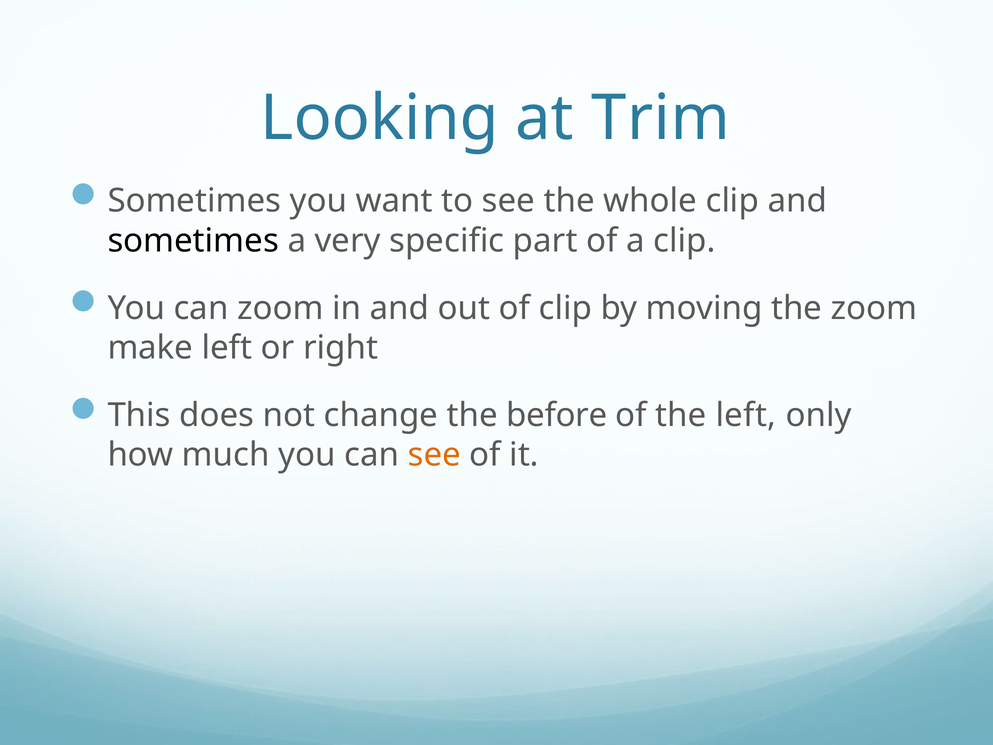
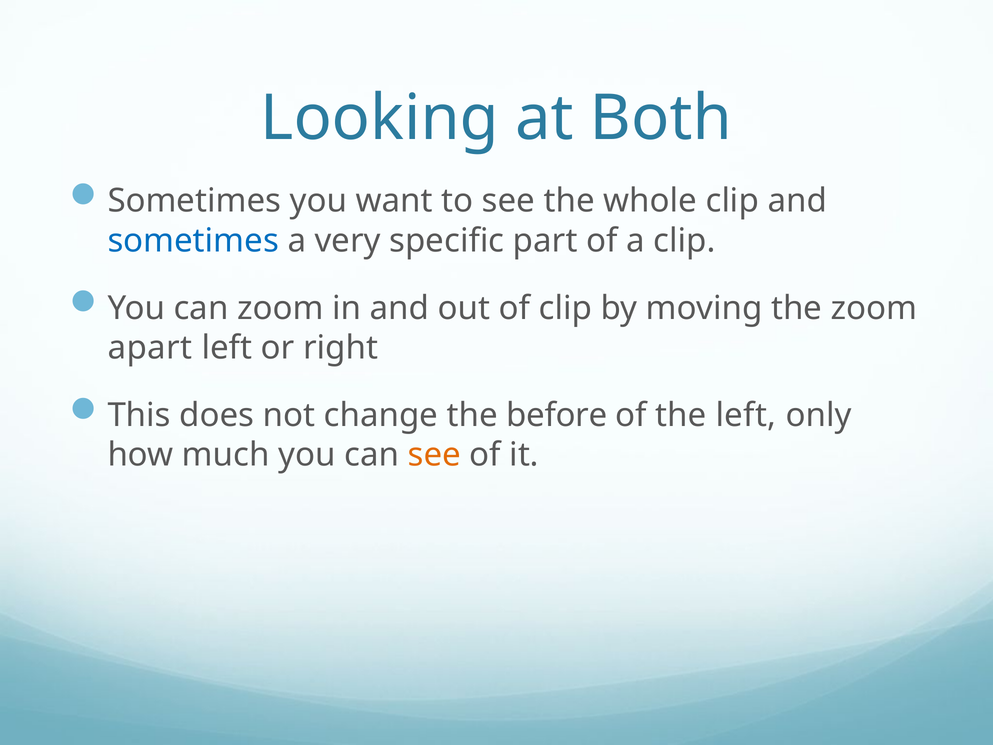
Trim: Trim -> Both (661, 118)
sometimes colour: black -> blue (193, 241)
make: make -> apart (150, 348)
